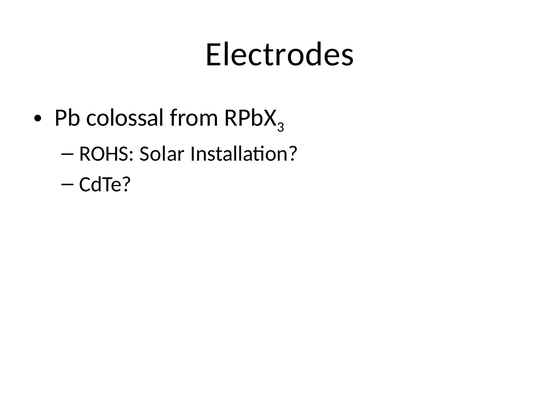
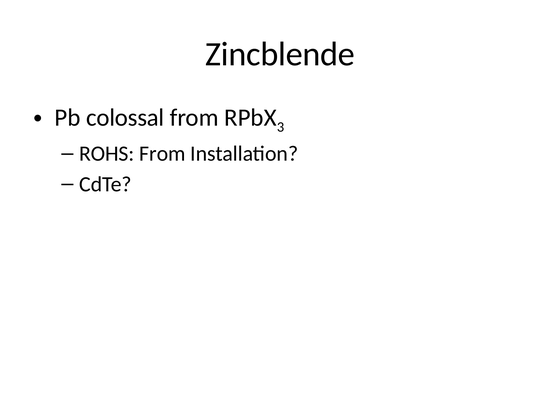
Electrodes: Electrodes -> Zincblende (280, 54)
ROHS Solar: Solar -> From (162, 154)
